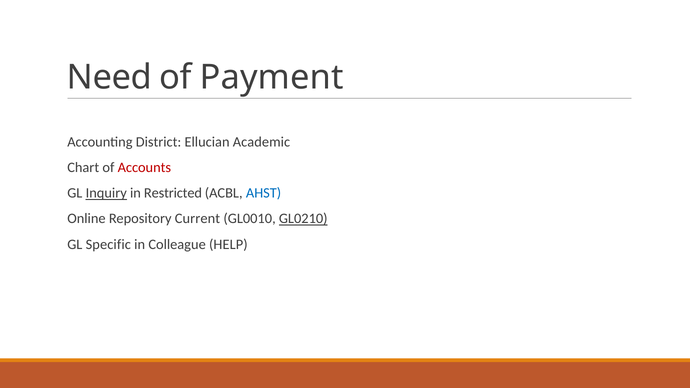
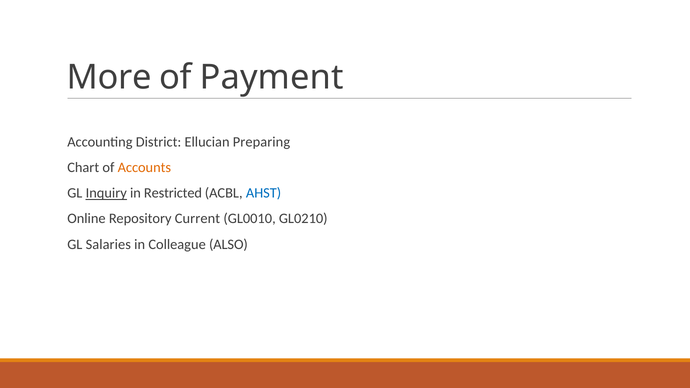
Need: Need -> More (109, 77)
Academic: Academic -> Preparing (261, 142)
Accounts colour: red -> orange (144, 168)
GL0210 underline: present -> none (303, 219)
Specific: Specific -> Salaries (108, 244)
HELP: HELP -> ALSO (228, 244)
